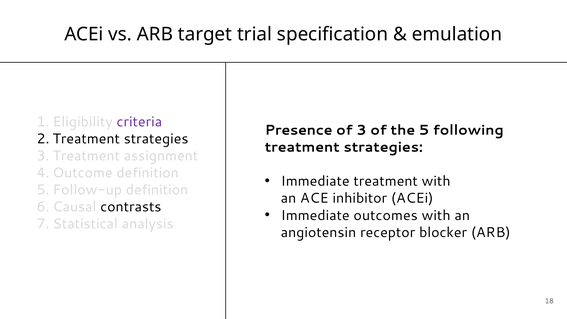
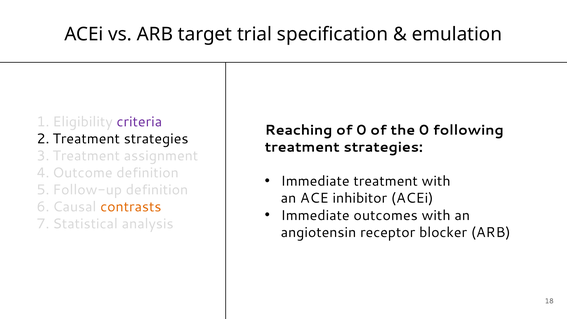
Presence: Presence -> Reaching (299, 130)
of 3: 3 -> 0 (361, 130)
the 5: 5 -> 0 (424, 130)
contrasts colour: black -> orange (131, 207)
